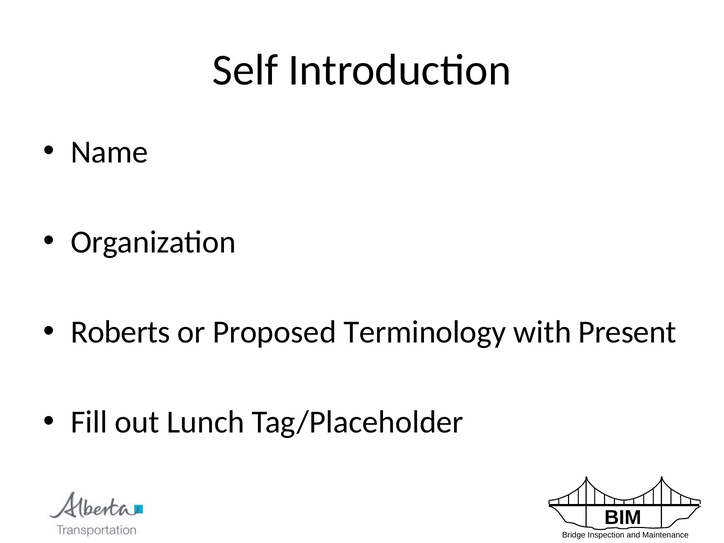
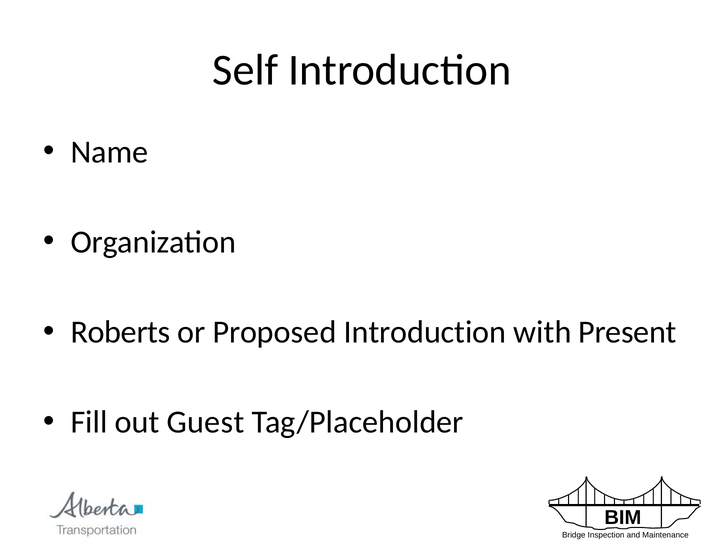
Proposed Terminology: Terminology -> Introduction (425, 332)
Lunch: Lunch -> Guest (206, 422)
